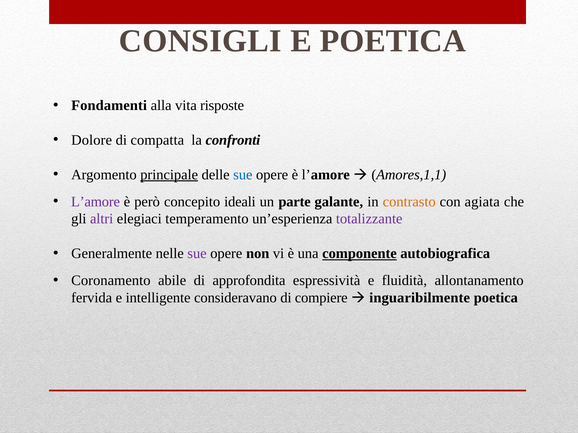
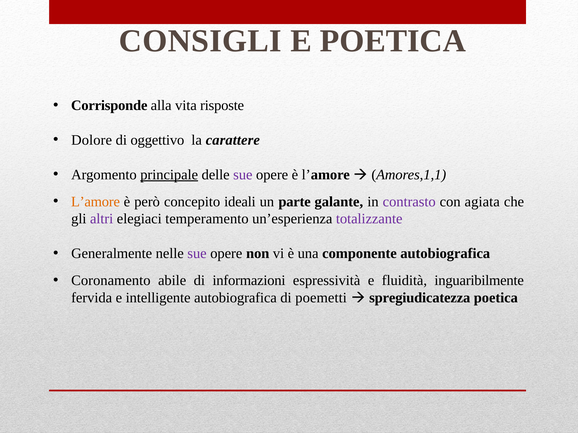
Fondamenti: Fondamenti -> Corrisponde (109, 105)
compatta: compatta -> oggettivo (157, 140)
confronti: confronti -> carattere (233, 140)
sue colour: blue -> purple (243, 175)
L’amore colour: purple -> orange (95, 202)
contrasto colour: orange -> purple (409, 202)
componente underline: present -> none (359, 254)
approfondita: approfondita -> informazioni (249, 281)
allontanamento: allontanamento -> inguaribilmente (479, 281)
intelligente consideravano: consideravano -> autobiografica (235, 298)
compiere: compiere -> poemetti (321, 298)
inguaribilmente: inguaribilmente -> spregiudicatezza (420, 298)
